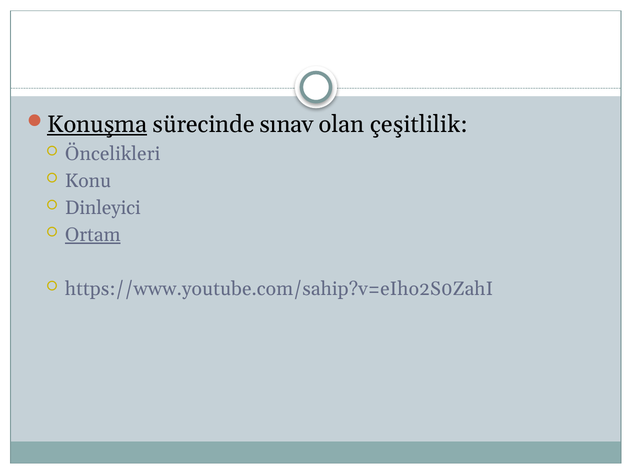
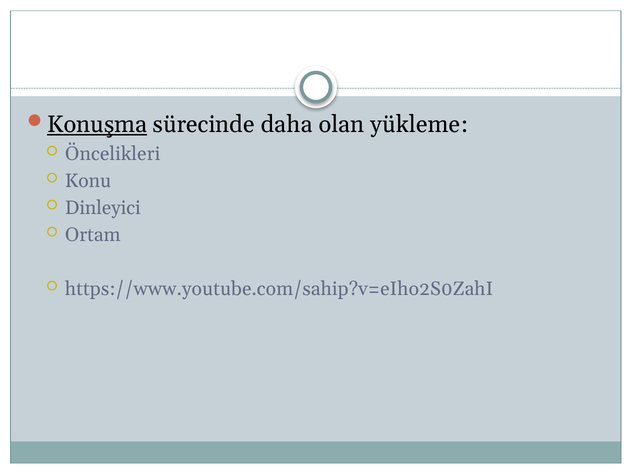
sınav: sınav -> daha (287, 125)
çeşitlilik: çeşitlilik -> yükleme (419, 125)
Ortam underline: present -> none (93, 235)
